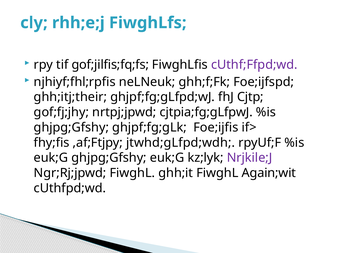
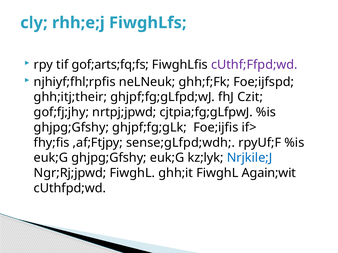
gof;jilfis;fq;fs: gof;jilfis;fq;fs -> gof;arts;fq;fs (110, 65)
Cjtp: Cjtp -> Czit (250, 97)
jtwhd;gLfpd;wdh: jtwhd;gLfpd;wdh -> sense;gLfpd;wdh (181, 143)
Nrjkile;J colour: purple -> blue (250, 158)
